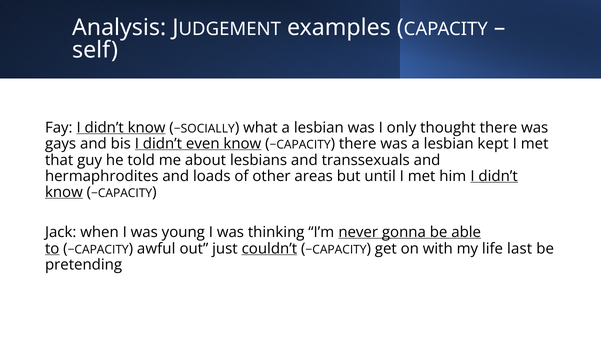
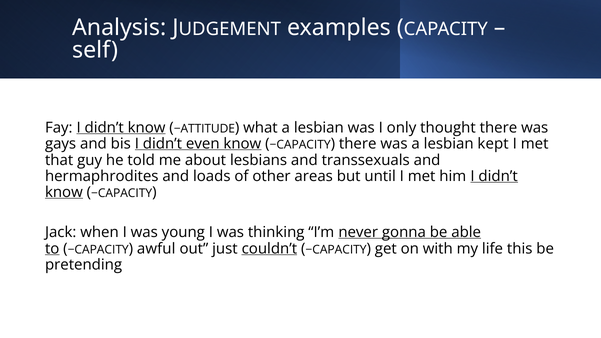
−SOCIALLY: −SOCIALLY -> −ATTITUDE (204, 129)
last: last -> this (520, 249)
